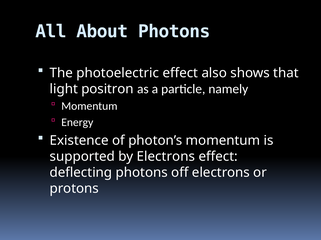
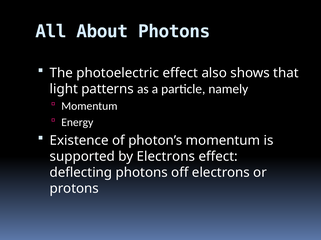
positron: positron -> patterns (108, 89)
